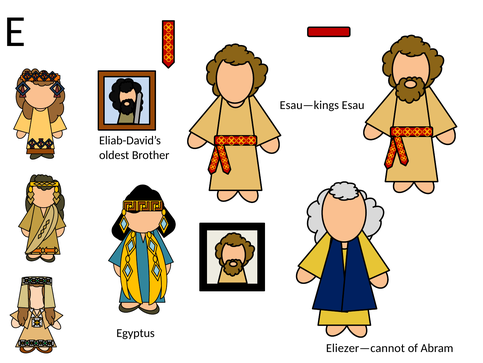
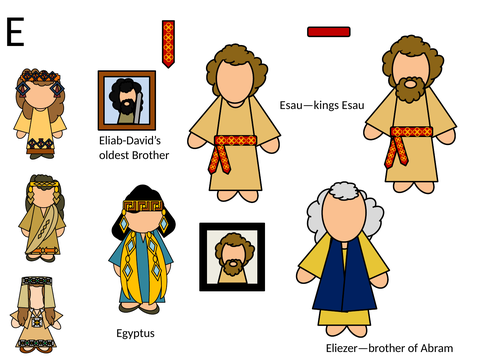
Eliezer—cannot: Eliezer—cannot -> Eliezer—brother (366, 347)
